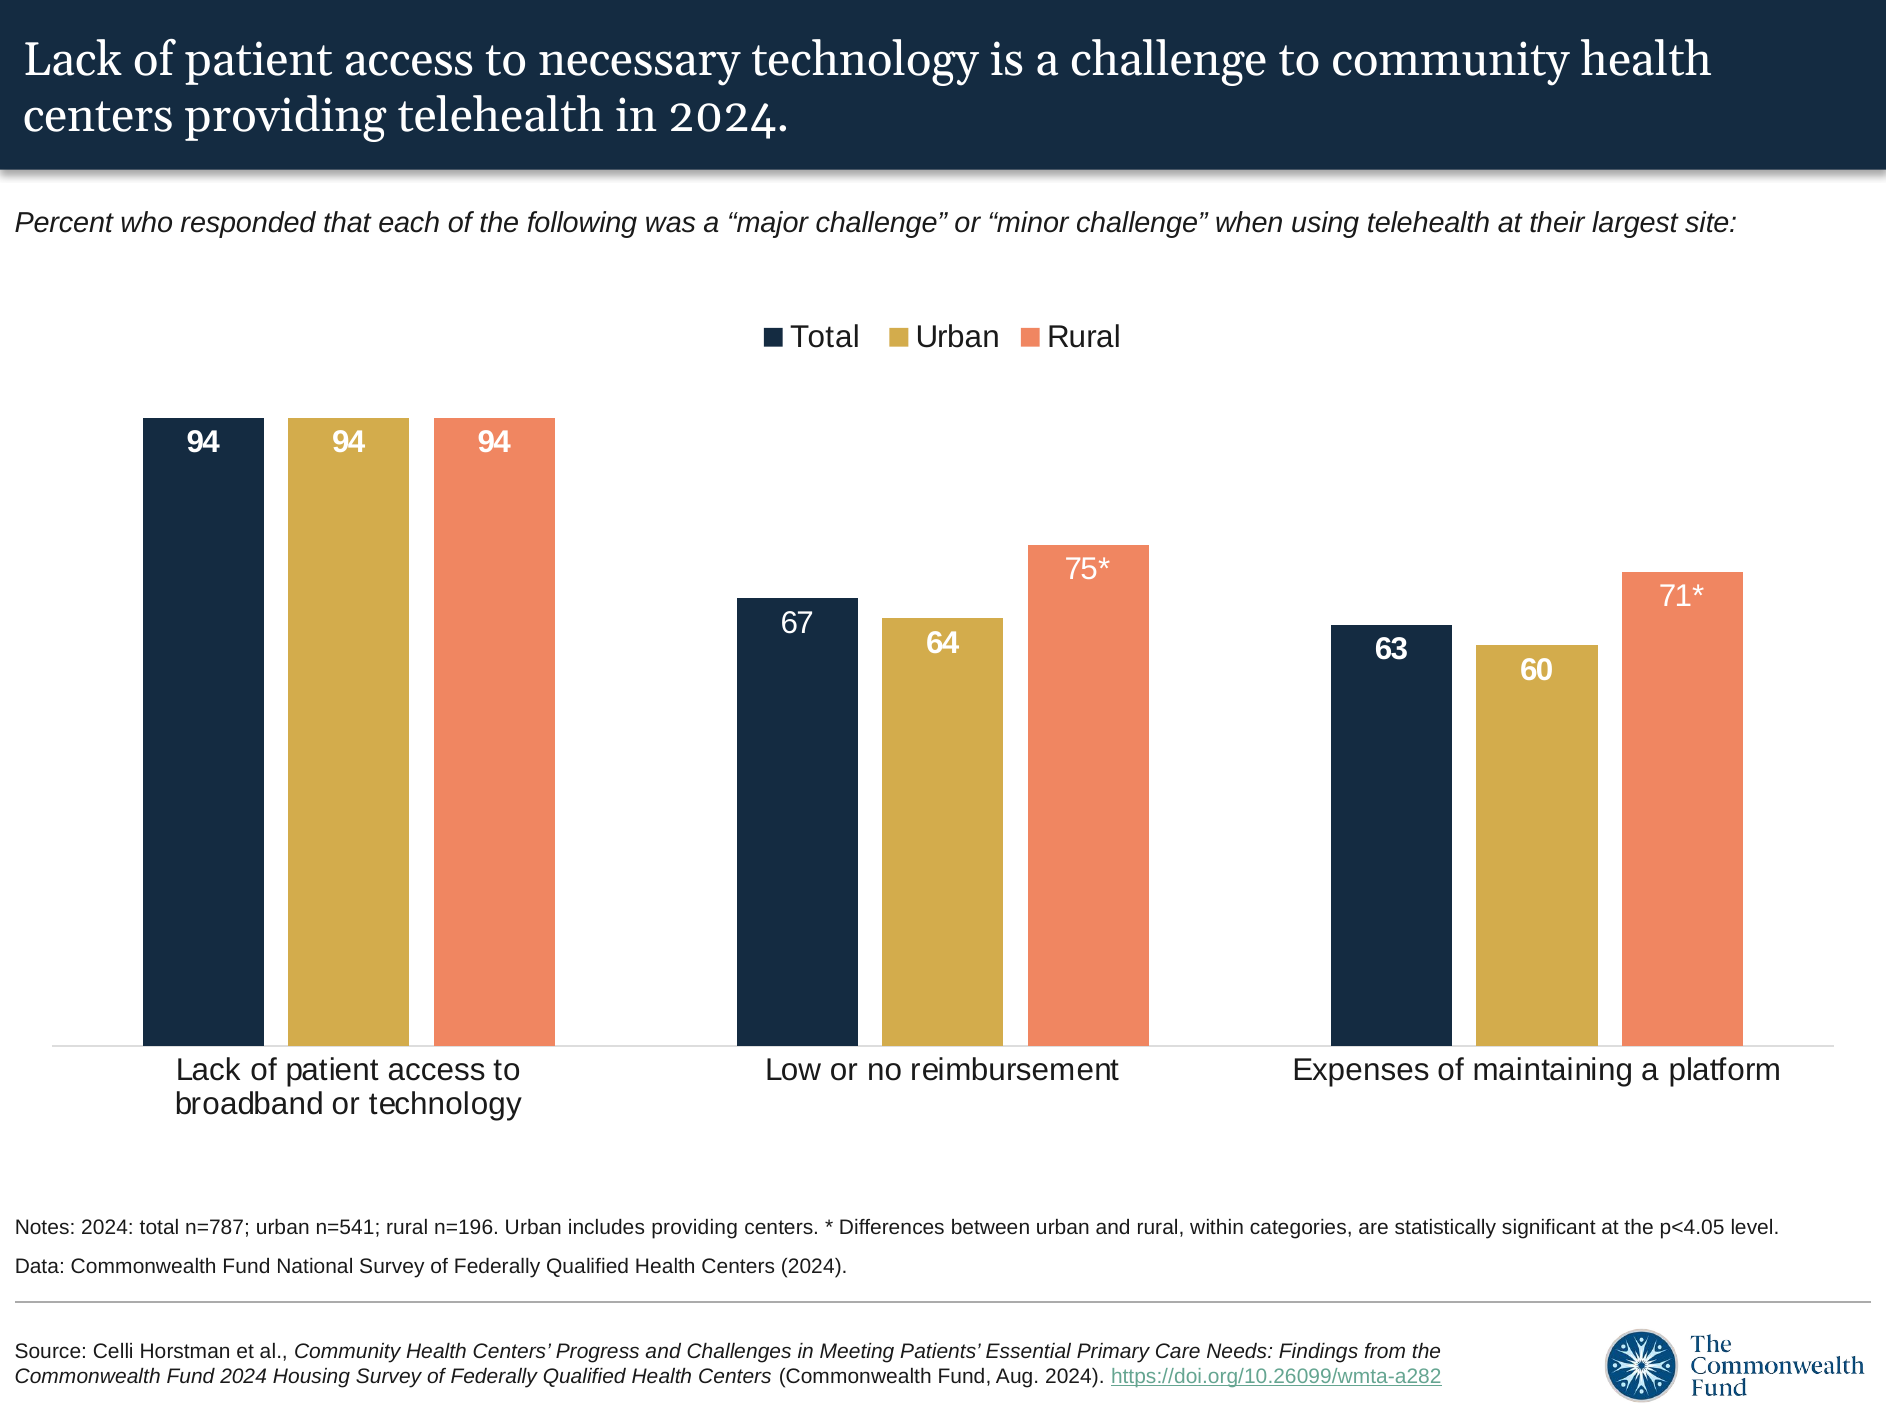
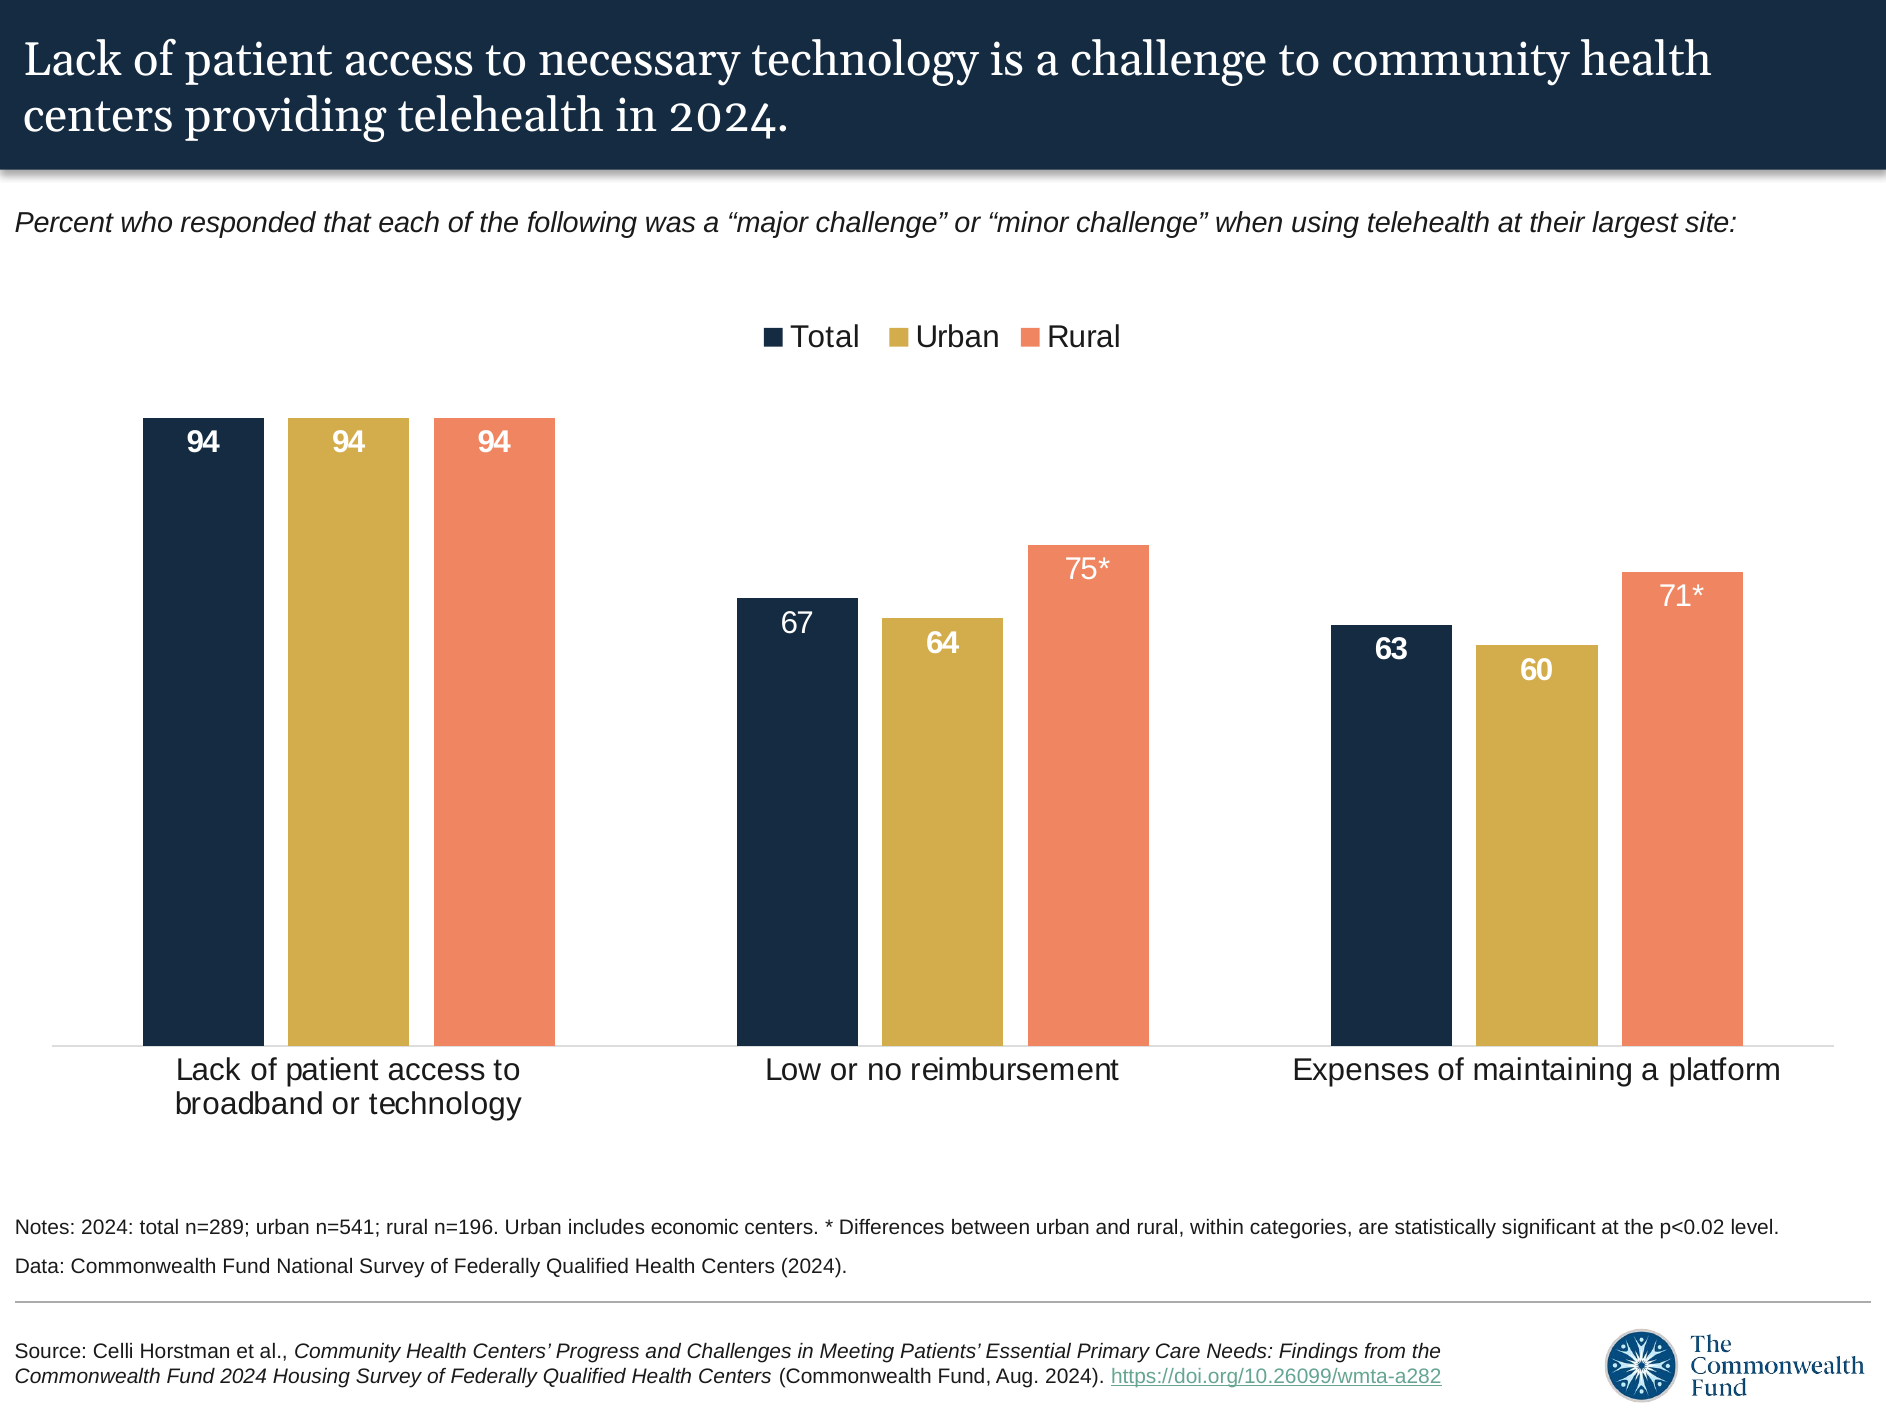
n=787: n=787 -> n=289 (217, 1228)
includes providing: providing -> economic (695, 1228)
p<4.05: p<4.05 -> p<0.02 (1692, 1228)
